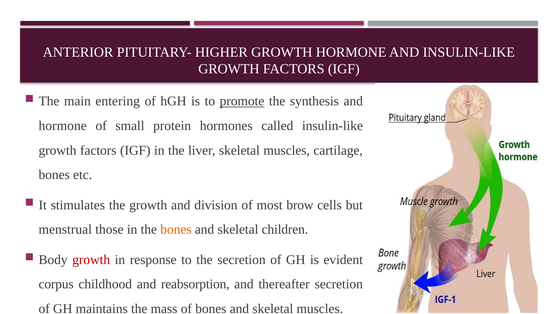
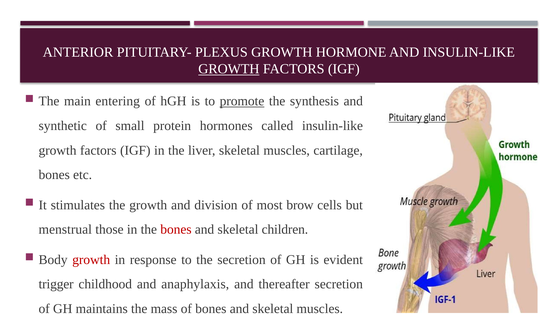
HIGHER: HIGHER -> PLEXUS (221, 52)
GROWTH underline: none -> present (229, 69)
hormone: hormone -> synthetic (63, 126)
bones colour: orange -> red (176, 229)
corpus: corpus -> trigger (56, 284)
reabsorption: reabsorption -> anaphylaxis (195, 284)
